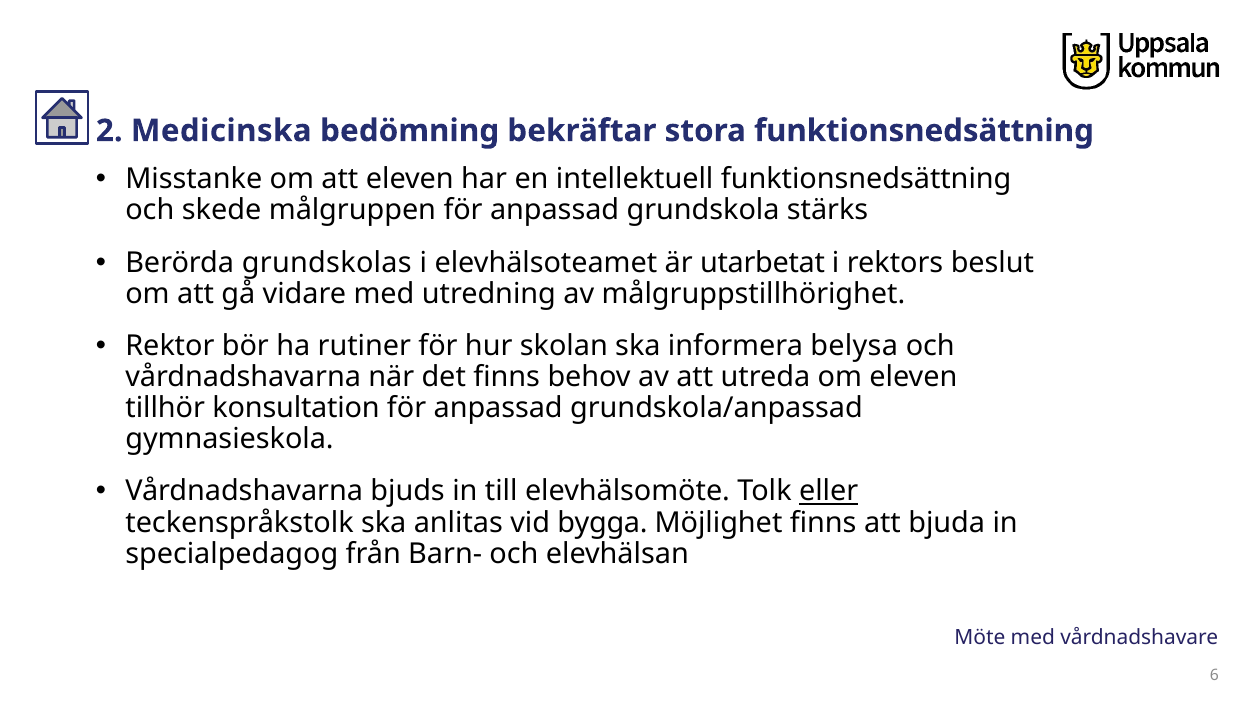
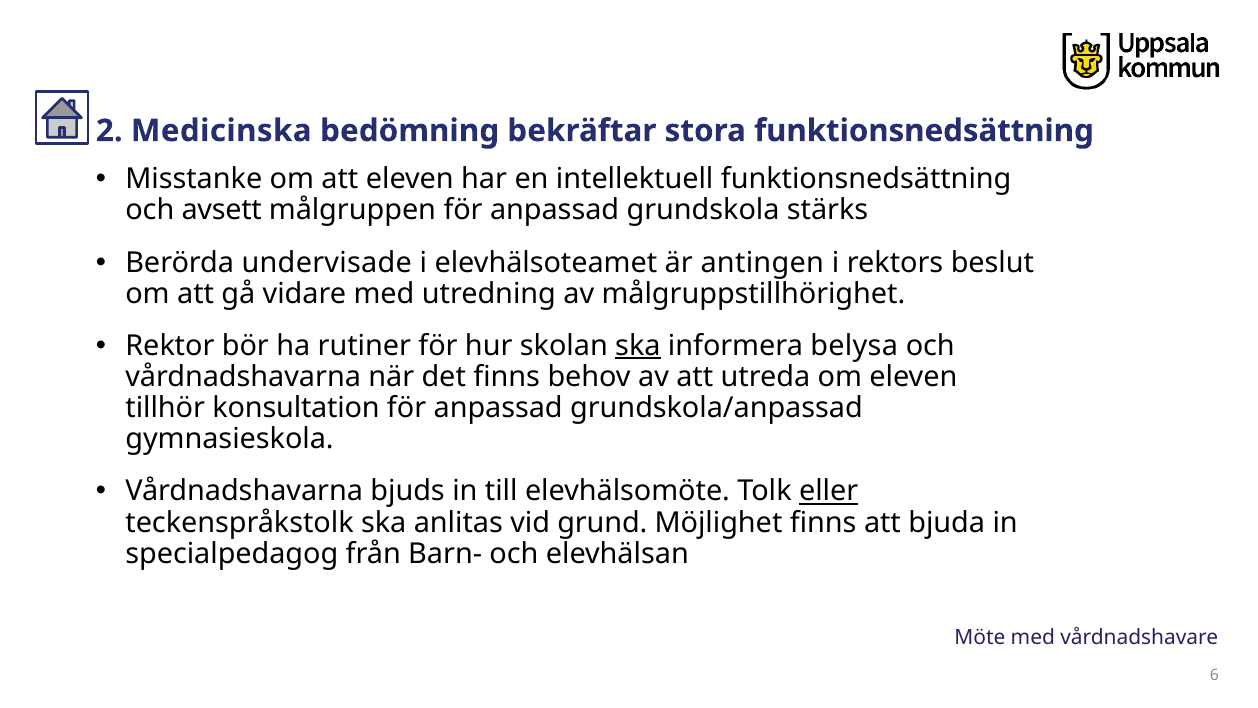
skede: skede -> avsett (222, 210)
grundskolas: grundskolas -> undervisade (327, 262)
utarbetat: utarbetat -> antingen (762, 262)
ska underline: none -> present (638, 346)
bygga: bygga -> grund (602, 522)
